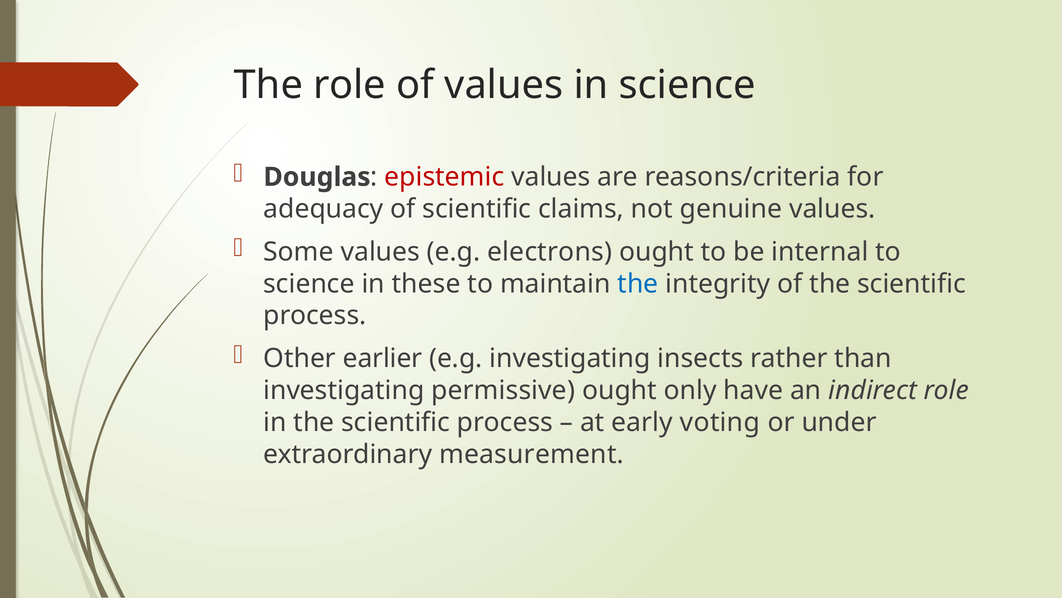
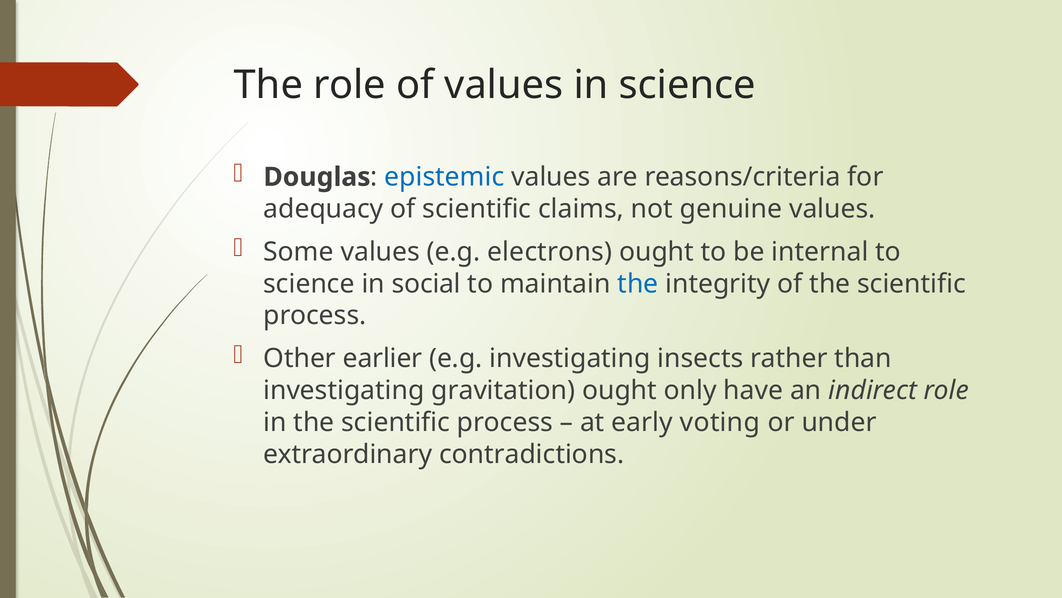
epistemic colour: red -> blue (444, 177)
these: these -> social (426, 284)
permissive: permissive -> gravitation (503, 390)
measurement: measurement -> contradictions (532, 454)
